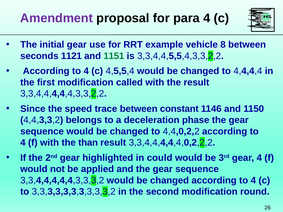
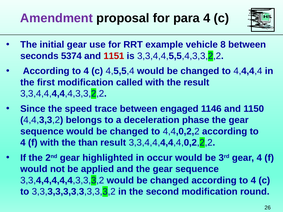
1121: 1121 -> 5374 (71, 56)
1151 colour: green -> red (114, 56)
constant: constant -> engaged (179, 109)
could: could -> occur (160, 158)
